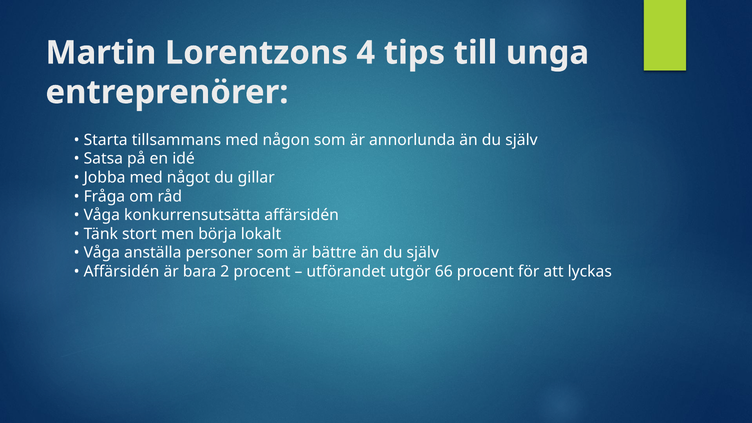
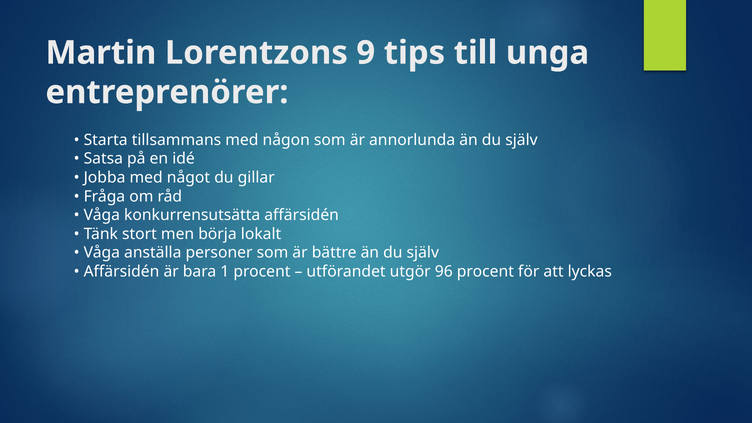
4: 4 -> 9 (366, 53)
2: 2 -> 1 (225, 272)
66: 66 -> 96 (444, 272)
